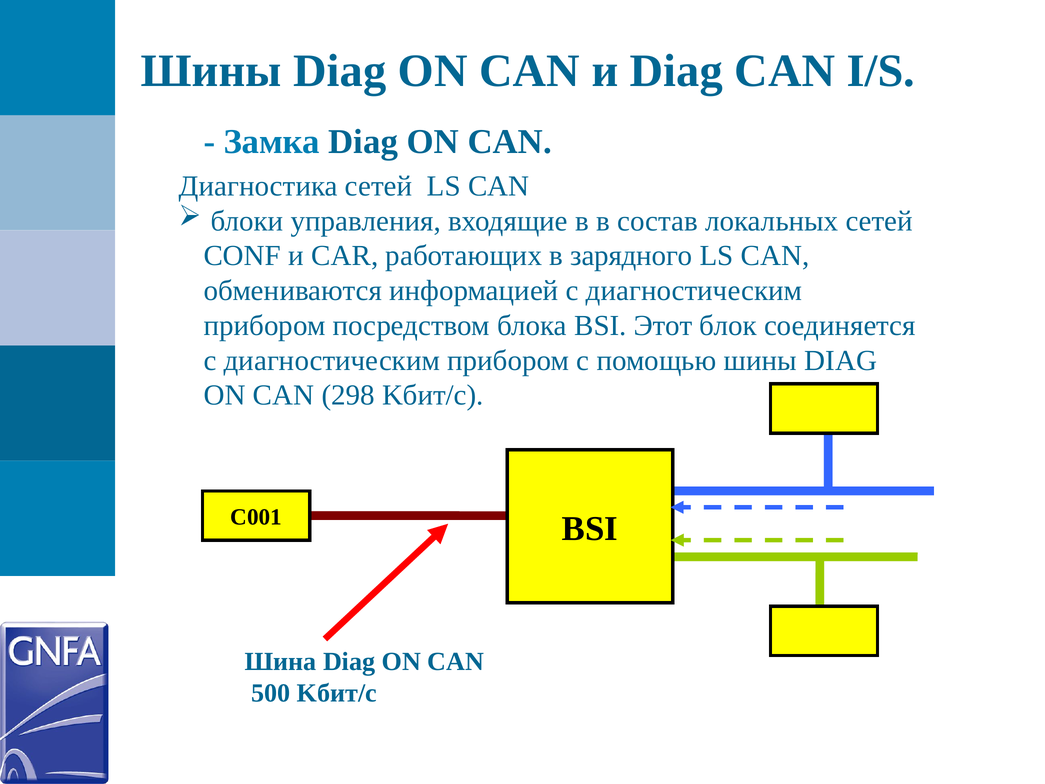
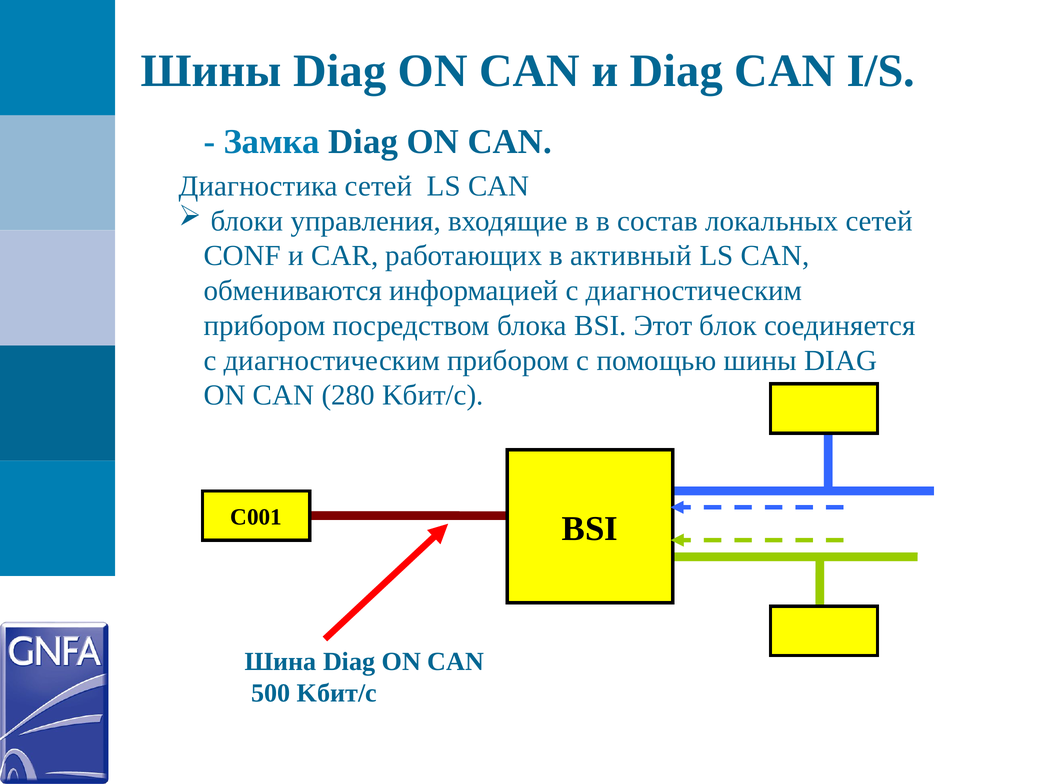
зарядного: зарядного -> активный (631, 256)
298: 298 -> 280 (348, 395)
